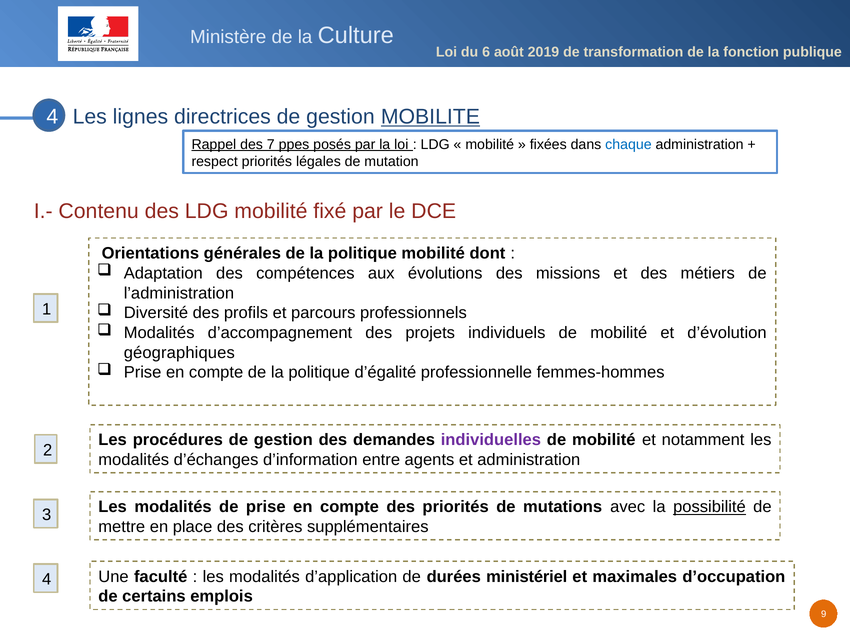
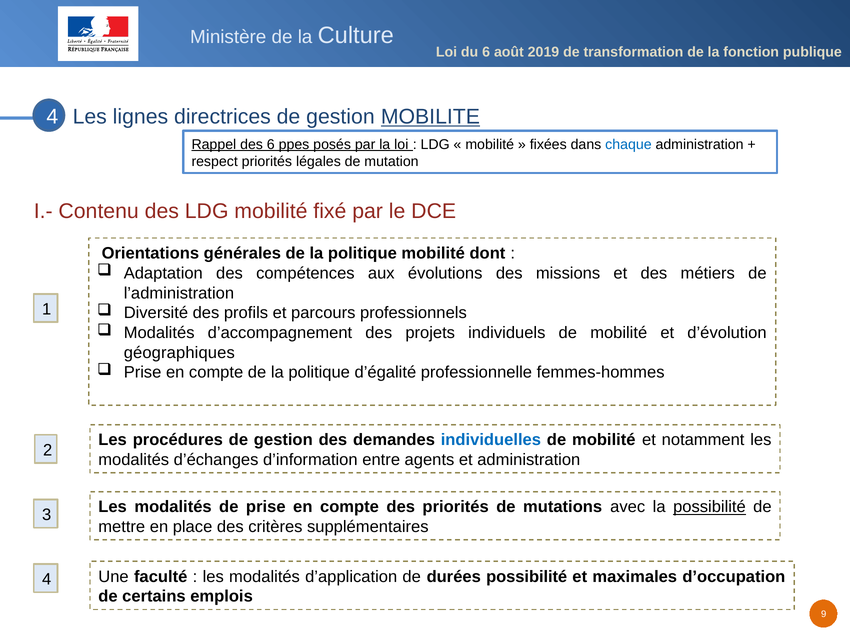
des 7: 7 -> 6 (271, 144)
individuelles colour: purple -> blue (491, 440)
durées ministériel: ministériel -> possibilité (527, 576)
